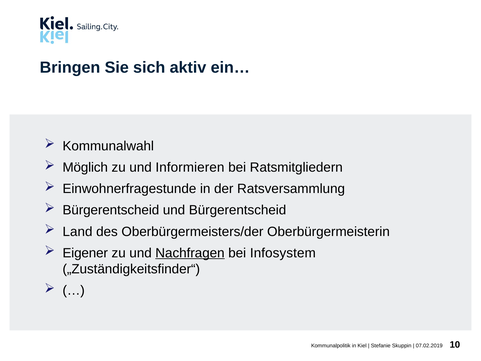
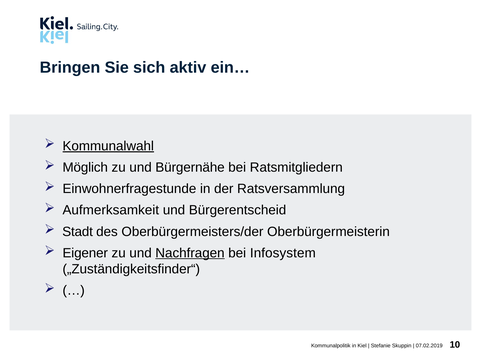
Kommunalwahl underline: none -> present (108, 146)
Informieren: Informieren -> Bürgernähe (190, 167)
Bürgerentscheid: Bürgerentscheid -> Aufmerksamkeit (111, 210)
Land: Land -> Stadt (78, 231)
